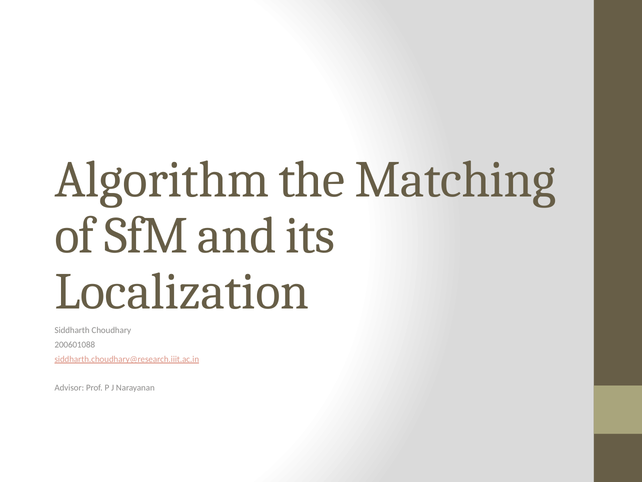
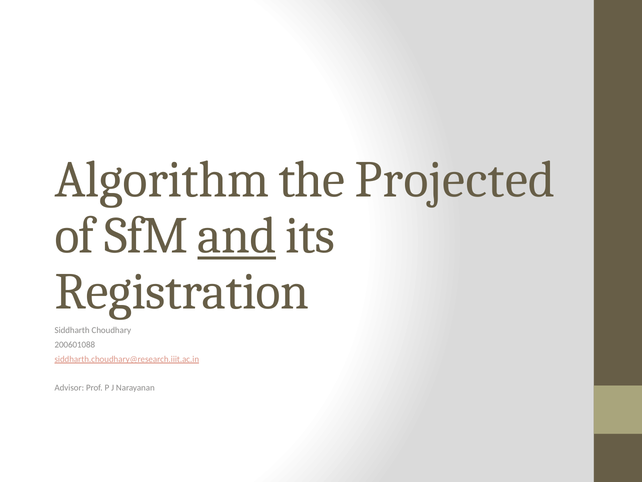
Matching: Matching -> Projected (455, 180)
and underline: none -> present (237, 236)
Localization: Localization -> Registration (182, 291)
